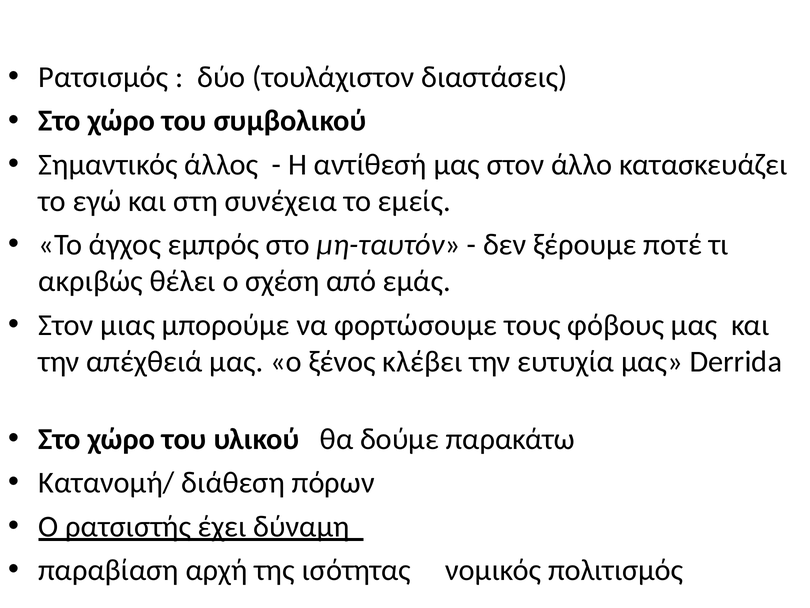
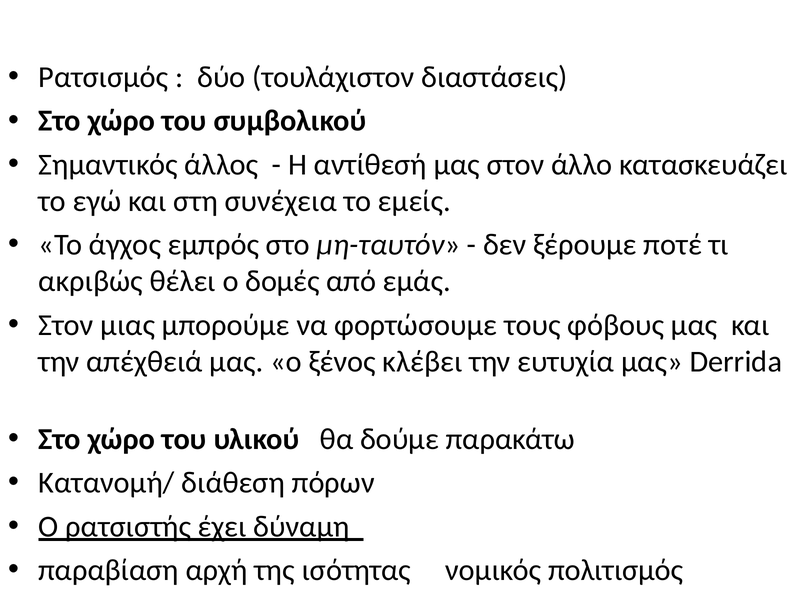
σχέση: σχέση -> δομές (282, 281)
